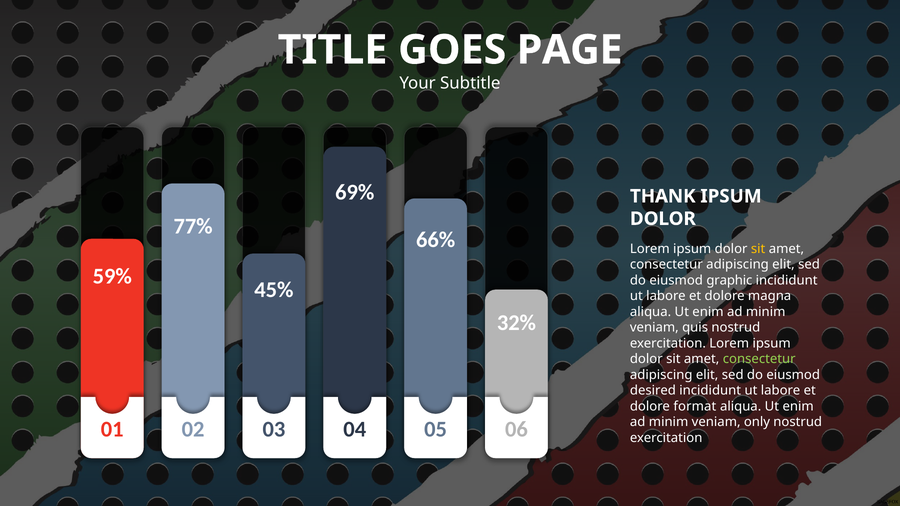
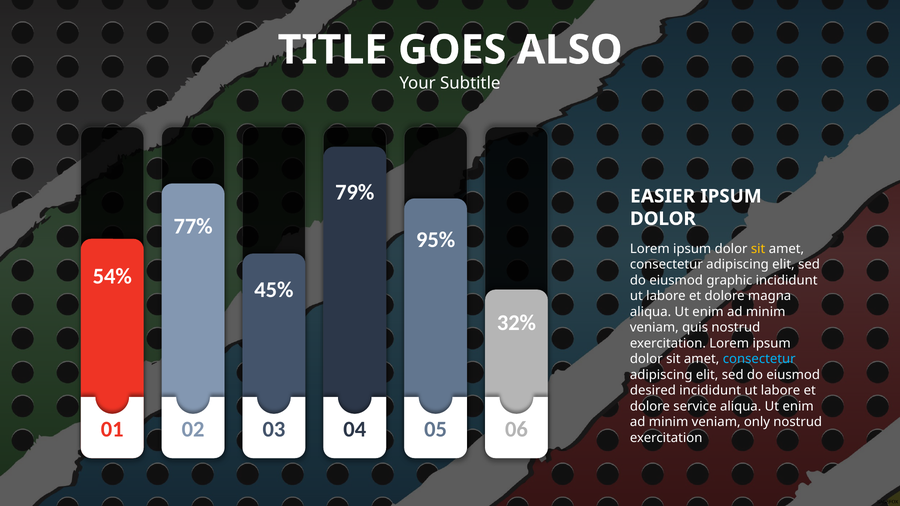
PAGE: PAGE -> ALSO (570, 50)
69%: 69% -> 79% (355, 193)
THANK: THANK -> EASIER (663, 196)
66%: 66% -> 95% (436, 240)
59%: 59% -> 54% (112, 277)
consectetur colour: light green -> light blue (759, 359)
format: format -> service (695, 406)
